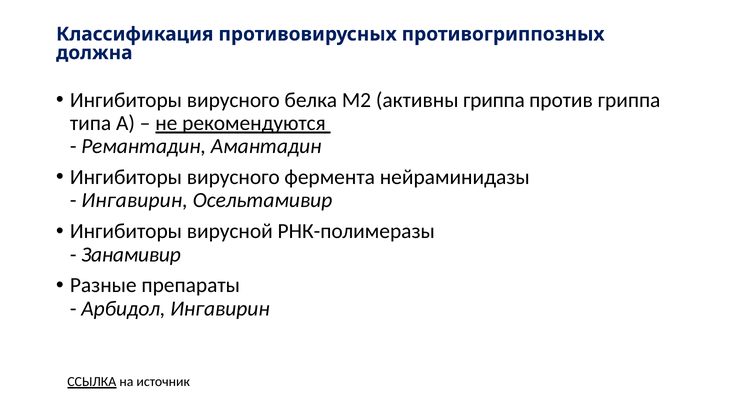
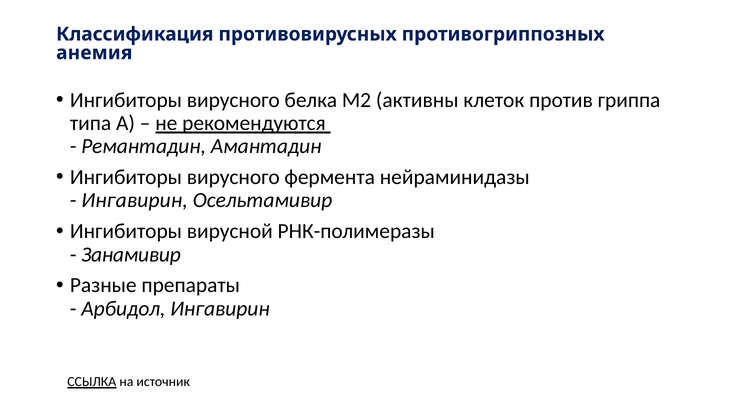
должна: должна -> анемия (94, 53)
активны гриппа: гриппа -> клеток (494, 100)
